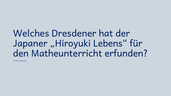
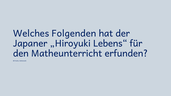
Dresdener: Dresdener -> Folgenden (74, 34)
